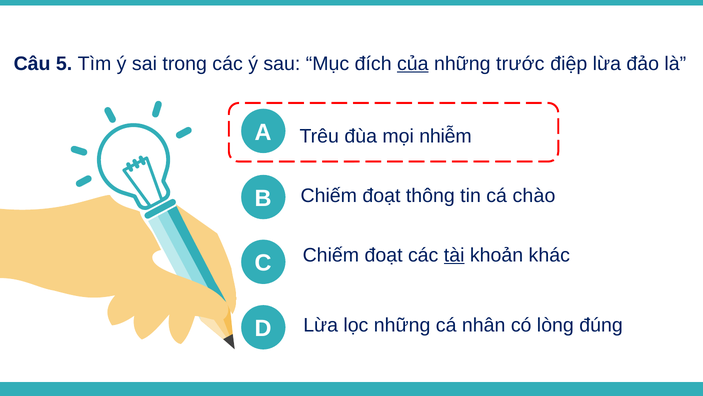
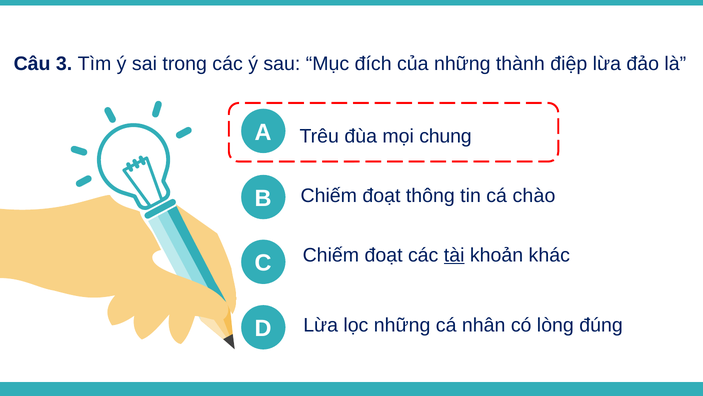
5: 5 -> 3 (64, 63)
của underline: present -> none (413, 63)
trước: trước -> thành (520, 63)
nhiễm: nhiễm -> chung (445, 136)
